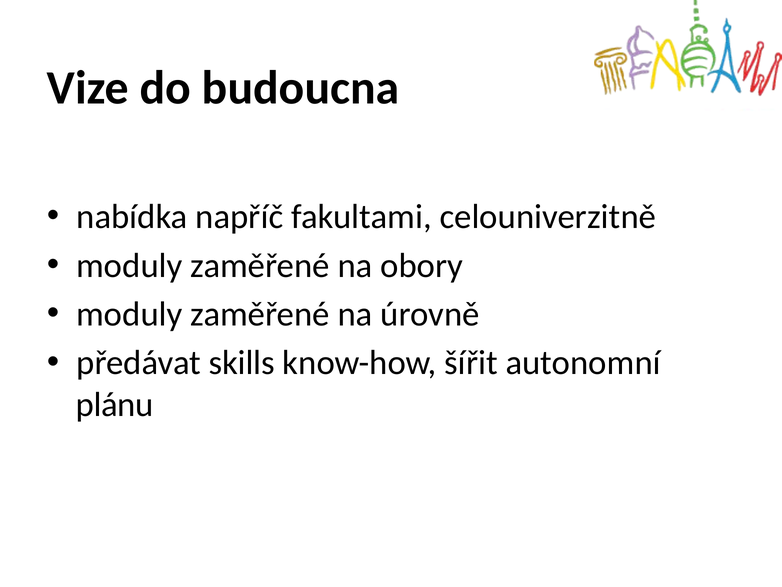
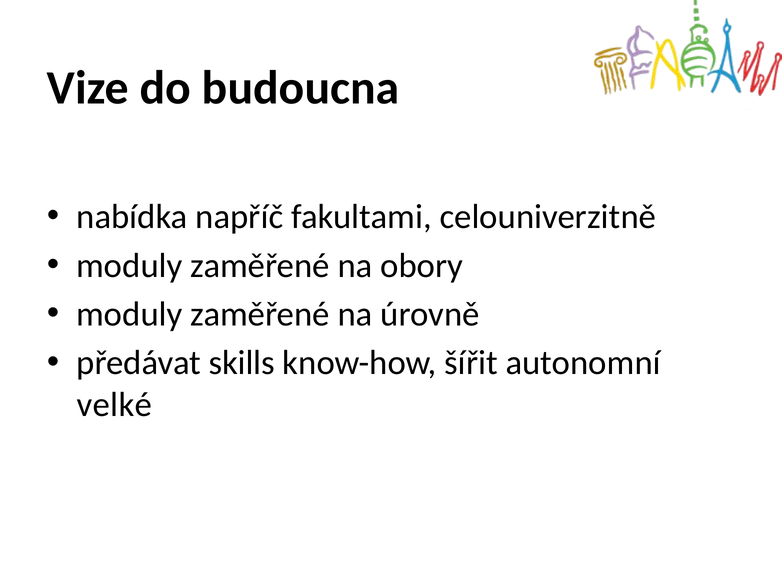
plánu: plánu -> velké (114, 404)
